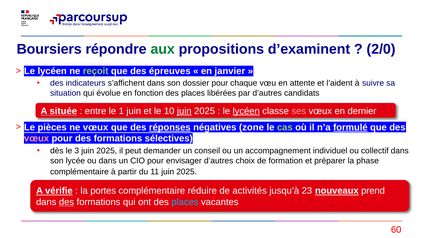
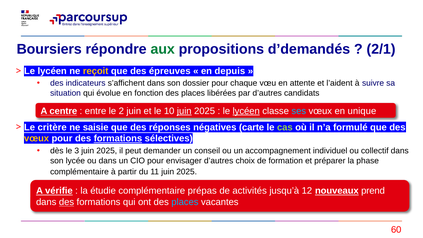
d’examinent: d’examinent -> d’demandés (309, 49)
2/0: 2/0 -> 2/1 (381, 49)
reçoit colour: light green -> yellow (96, 71)
janvier: janvier -> depuis (230, 71)
située: située -> centre (63, 111)
1: 1 -> 2 (121, 111)
ses colour: pink -> light blue (299, 111)
dernier: dernier -> unique (362, 111)
pièces: pièces -> critère (52, 127)
ne vœux: vœux -> saisie (96, 127)
réponses underline: present -> none (170, 127)
zone: zone -> carte (252, 127)
formulé underline: present -> none (350, 127)
vœux colour: pink -> yellow (37, 139)
formations underline: none -> present (118, 139)
portes: portes -> étudie (103, 191)
réduire: réduire -> prépas (202, 191)
23: 23 -> 12 (307, 191)
